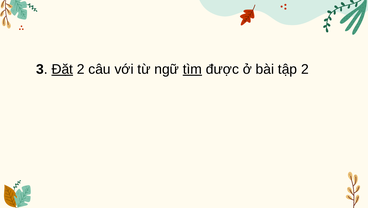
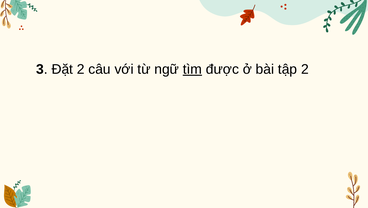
Đặt underline: present -> none (62, 69)
